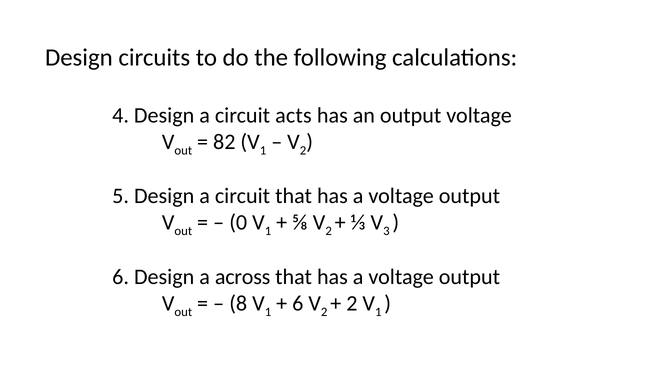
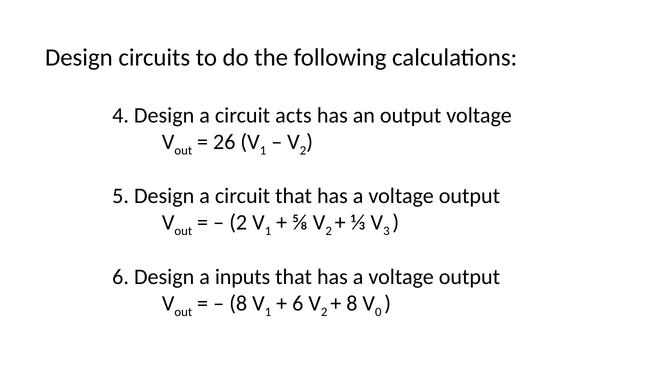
82: 82 -> 26 (224, 142)
0: 0 -> 2 (238, 223)
across: across -> inputs (243, 277)
2: 2 -> 8 (352, 303)
1: 1 -> 0 (378, 312)
